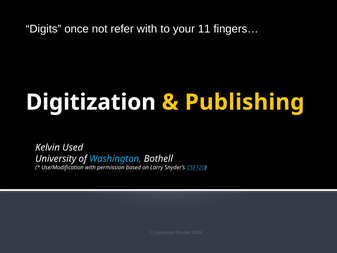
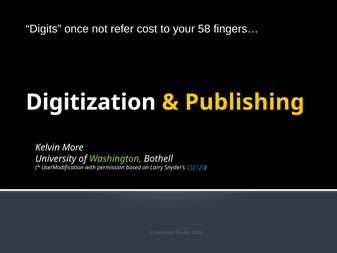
refer with: with -> cost (147, 29)
11: 11 -> 58 (204, 29)
Used: Used -> More (73, 147)
Washington colour: light blue -> light green (115, 159)
